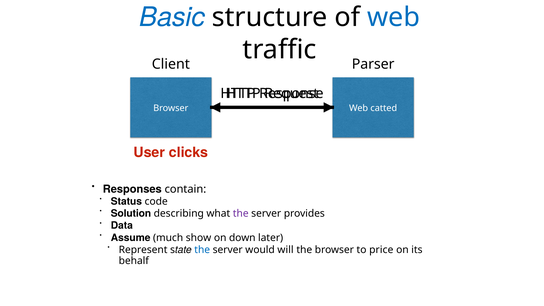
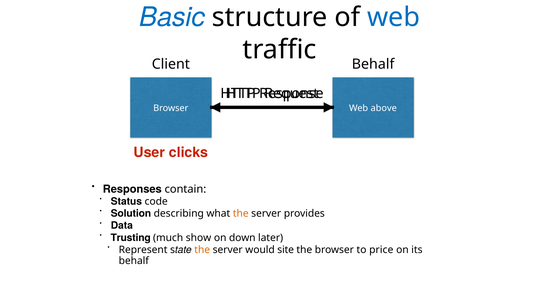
Client Parser: Parser -> Behalf (373, 64)
catted: catted -> above (384, 108)
the colour: purple -> orange (241, 214)
Assume: Assume -> Trusting (131, 238)
the colour: blue -> orange (202, 250)
will: will -> site (286, 250)
